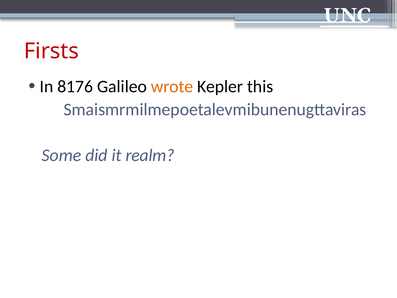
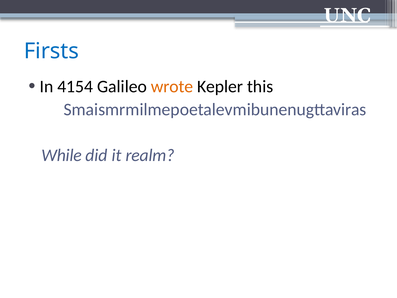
Firsts colour: red -> blue (51, 51)
8176: 8176 -> 4154 (75, 87)
Some: Some -> While (62, 155)
